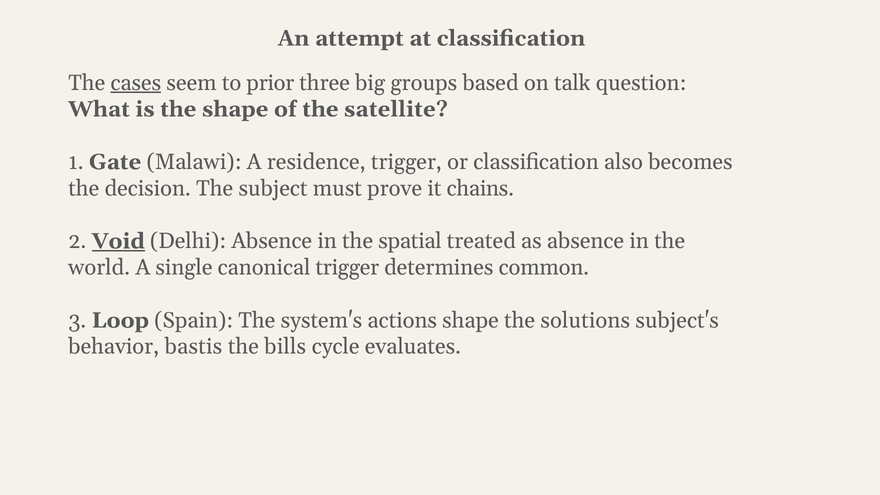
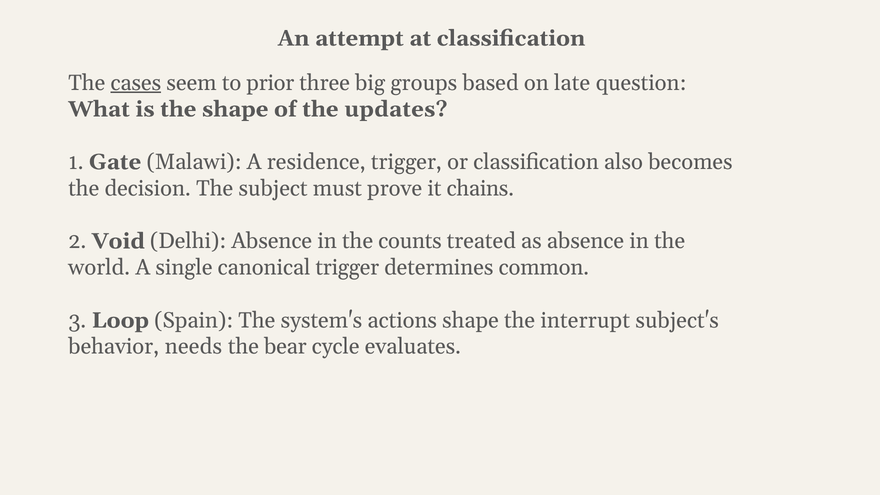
talk: talk -> late (572, 83)
satellite: satellite -> updates (396, 109)
Void underline: present -> none (118, 241)
spatial: spatial -> counts (410, 241)
solutions: solutions -> interrupt (585, 320)
bastis: bastis -> needs (193, 347)
bills: bills -> bear (285, 347)
